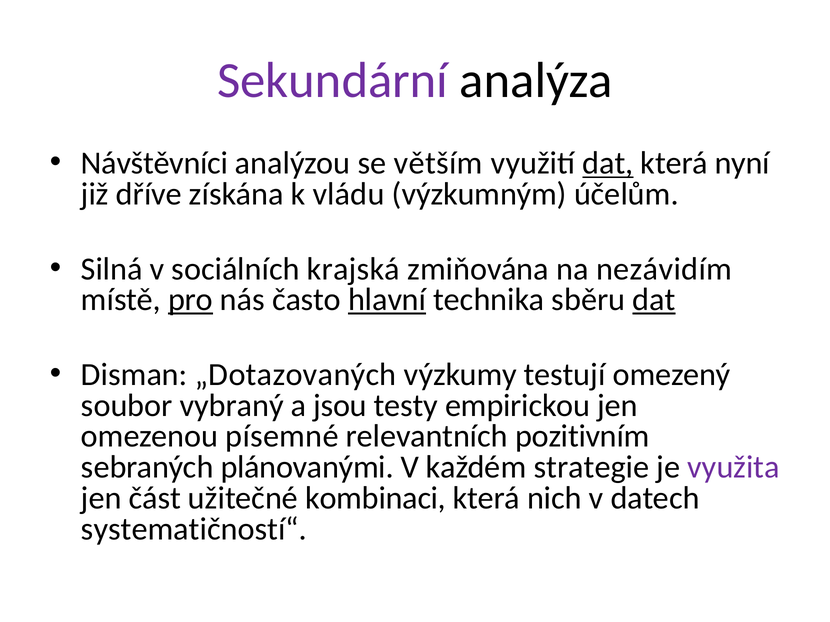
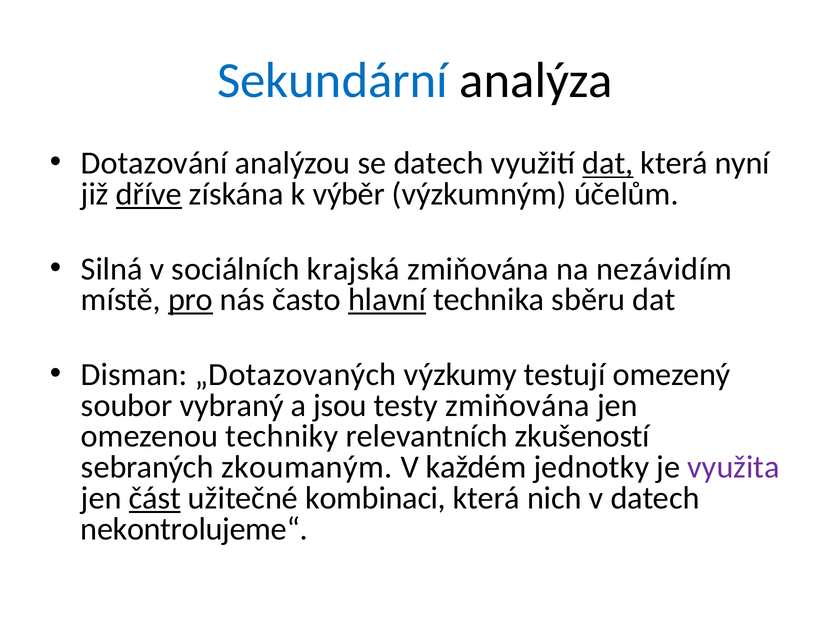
Sekundární colour: purple -> blue (333, 80)
Návštěvníci: Návštěvníci -> Dotazování (154, 163)
se větším: větším -> datech (438, 163)
dříve underline: none -> present (149, 194)
vládu: vládu -> výběr (349, 194)
dat underline: present -> none (654, 300)
testy empirickou: empirickou -> zmiňována (517, 406)
písemné: písemné -> techniky (282, 437)
pozitivním: pozitivním -> zkušeností (582, 437)
plánovanými: plánovanými -> zkoumaným (307, 468)
strategie: strategie -> jednotky (591, 468)
část underline: none -> present (155, 498)
systematičností“: systematičností“ -> nekontrolujeme“ (194, 529)
